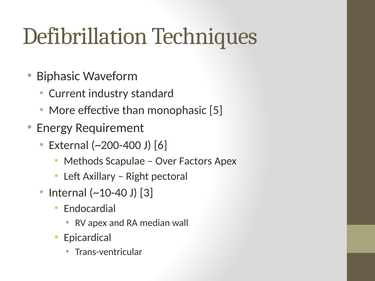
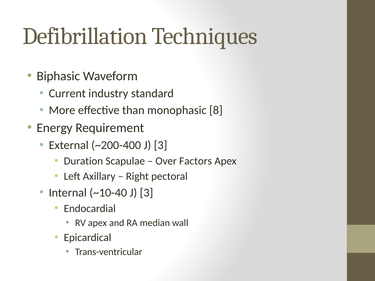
5: 5 -> 8 (216, 110)
~200-400 J 6: 6 -> 3 (161, 145)
Methods: Methods -> Duration (83, 161)
